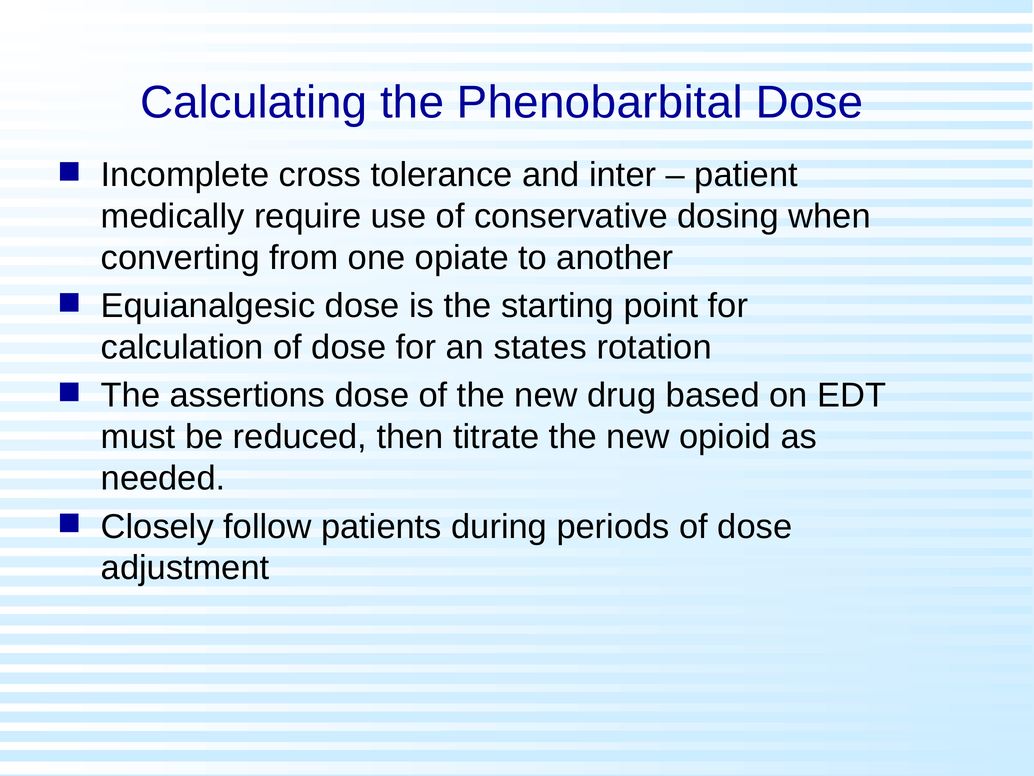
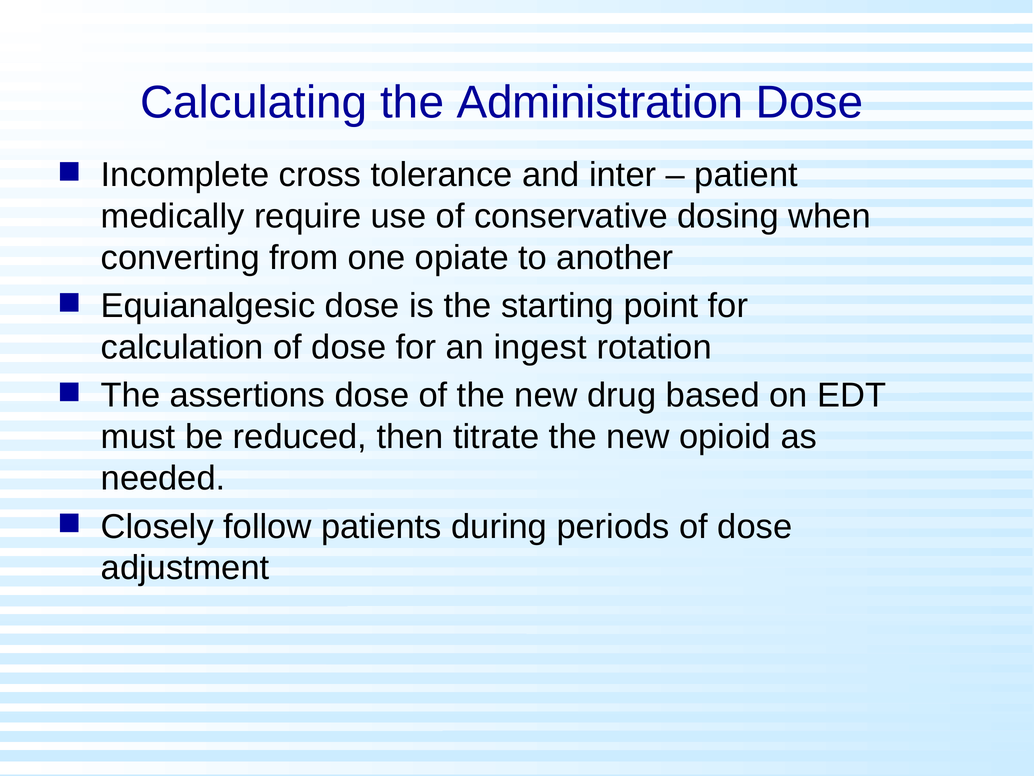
Phenobarbital: Phenobarbital -> Administration (600, 102)
states: states -> ingest (540, 347)
